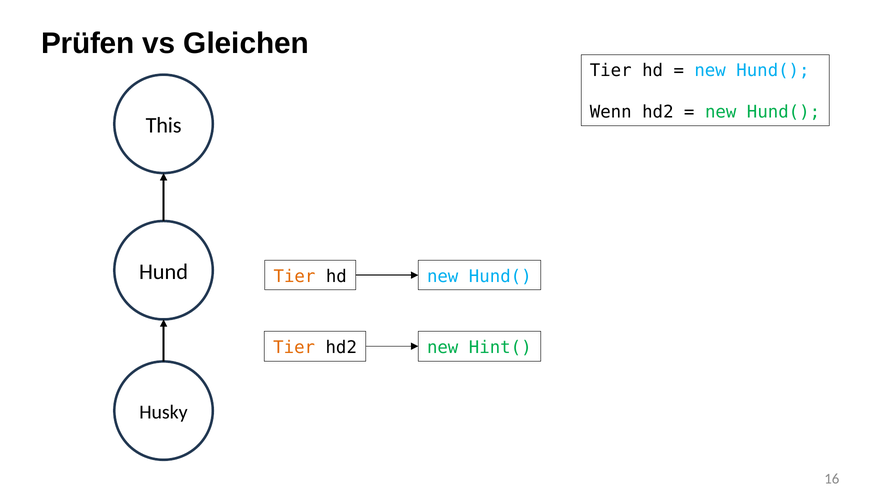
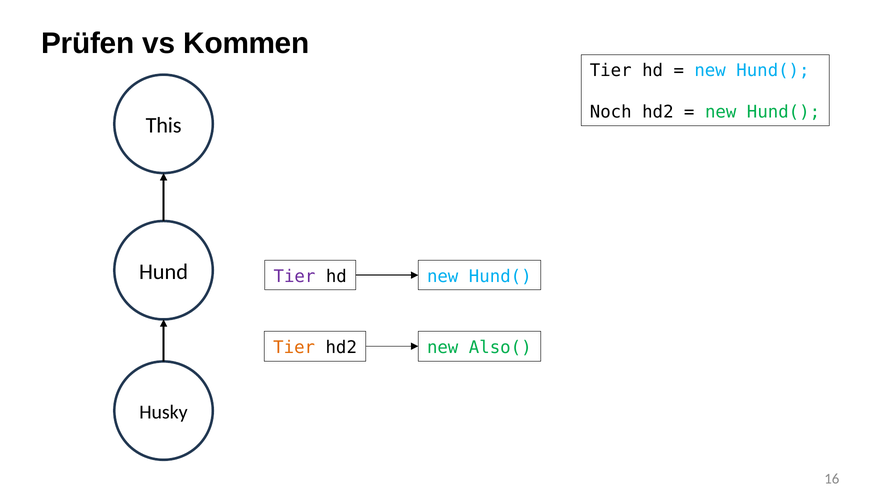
Gleichen: Gleichen -> Kommen (246, 43)
Wenn: Wenn -> Noch (611, 112)
Tier colour: orange -> purple (294, 277)
Hint(: Hint( -> Also( (500, 348)
